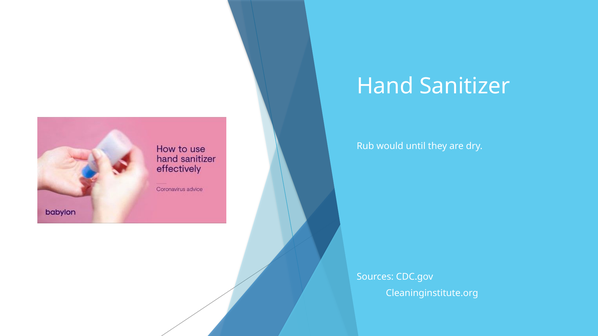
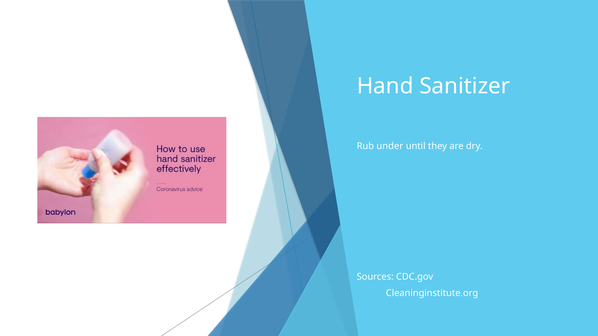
would: would -> under (390, 146)
